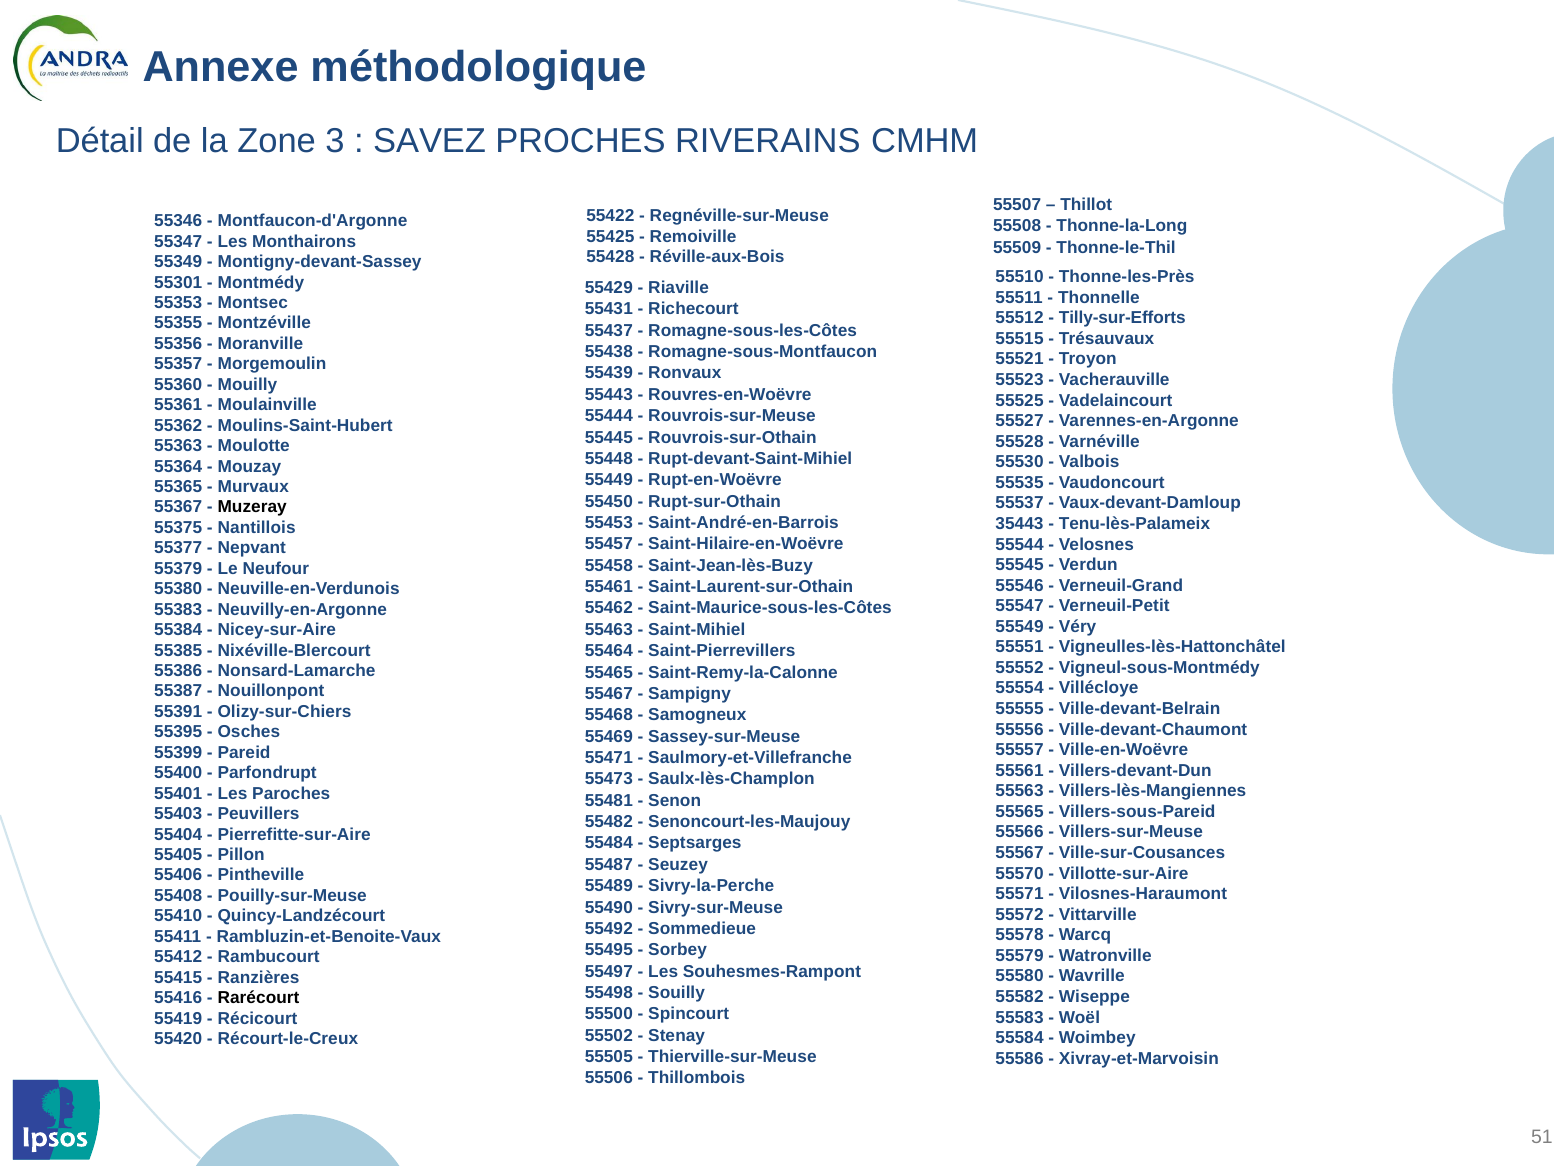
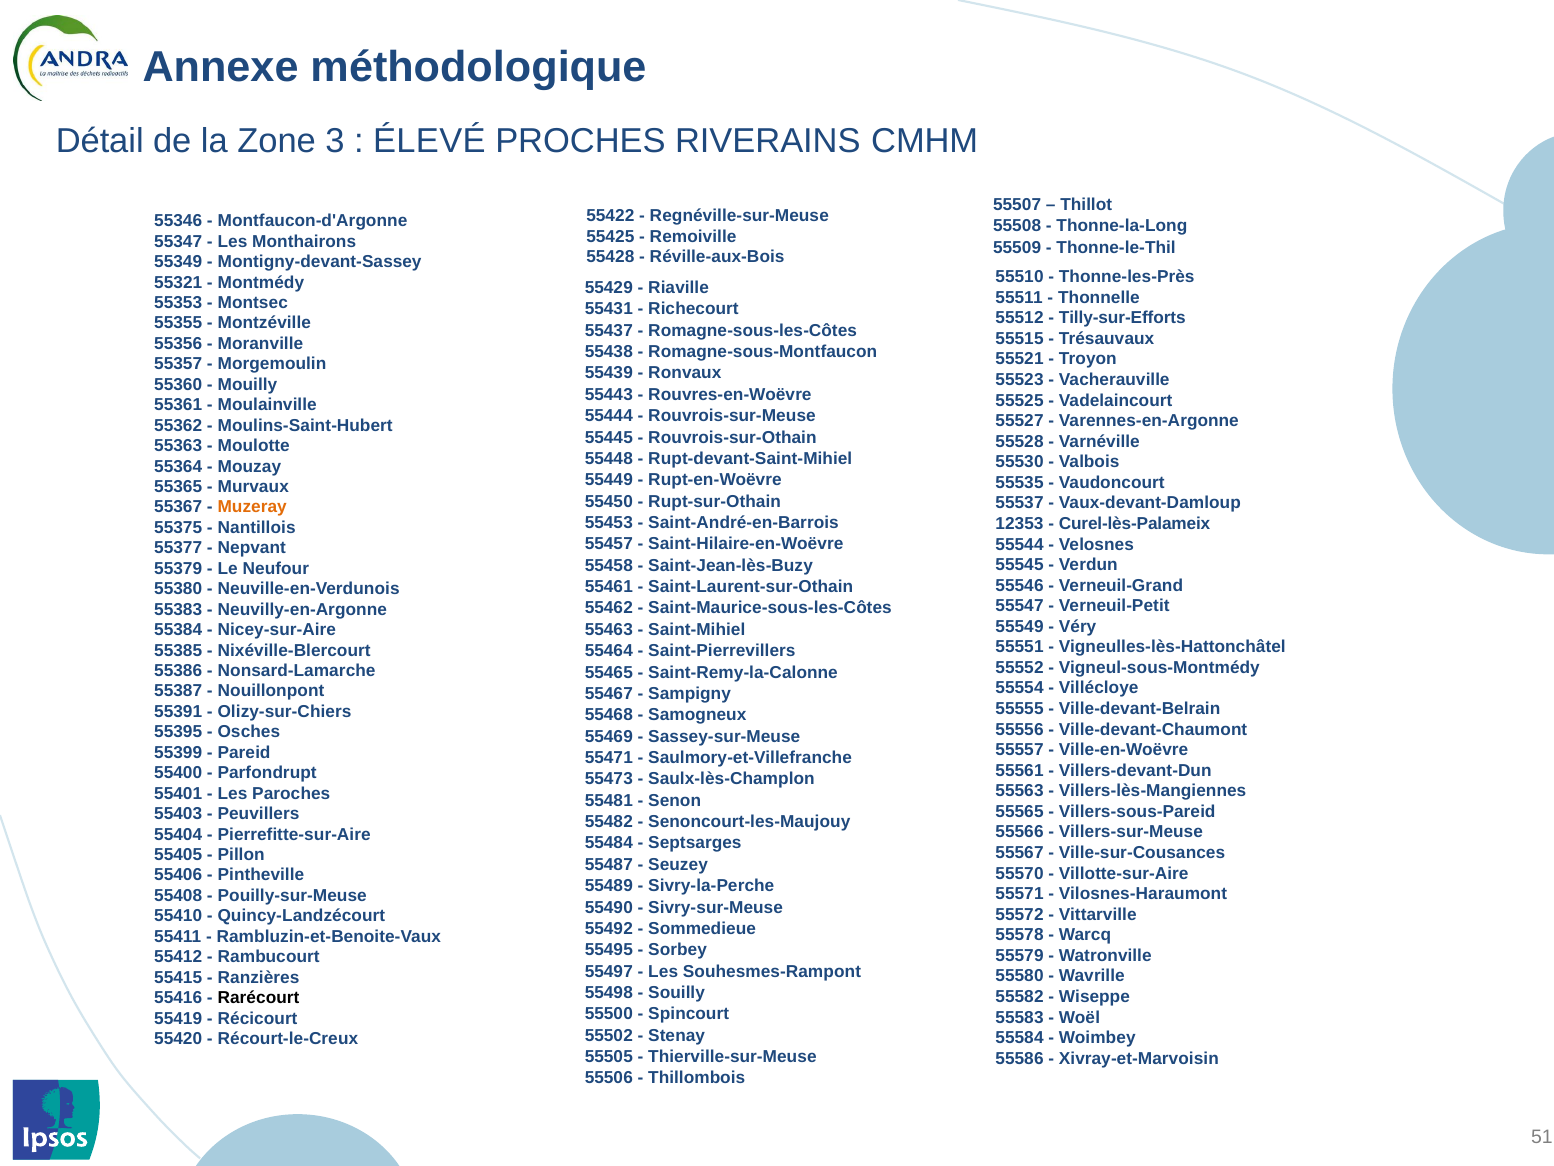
SAVEZ: SAVEZ -> ÉLEVÉ (429, 141)
55301: 55301 -> 55321 (178, 282)
Muzeray colour: black -> orange (252, 507)
35443: 35443 -> 12353 (1020, 524)
Tenu-lès-Palameix: Tenu-lès-Palameix -> Curel-lès-Palameix (1135, 524)
